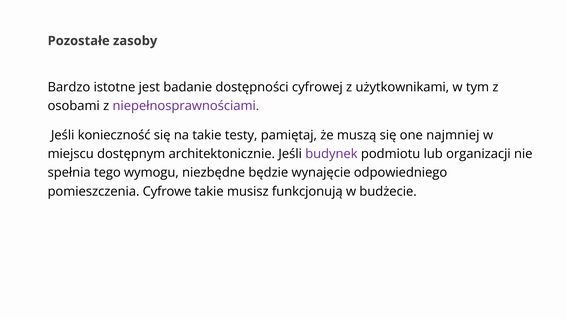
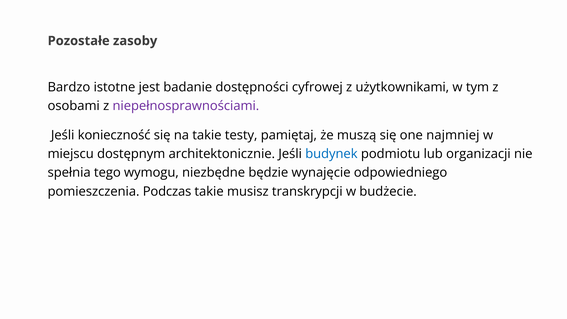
budynek colour: purple -> blue (331, 154)
Cyfrowe: Cyfrowe -> Podczas (167, 191)
funkcjonują: funkcjonują -> transkrypcji (307, 191)
